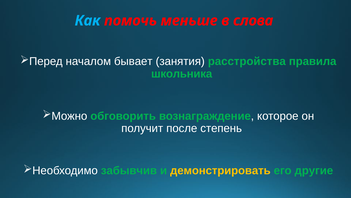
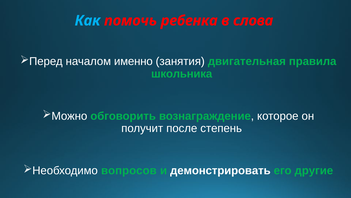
меньше: меньше -> ребенка (189, 21)
бывает: бывает -> именно (133, 61)
расстройства: расстройства -> двигательная (247, 61)
забывчив: забывчив -> вопросов (129, 170)
демонстрировать colour: yellow -> white (220, 170)
